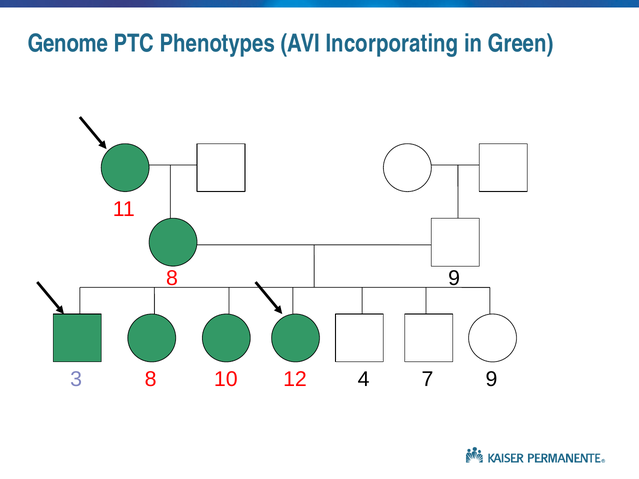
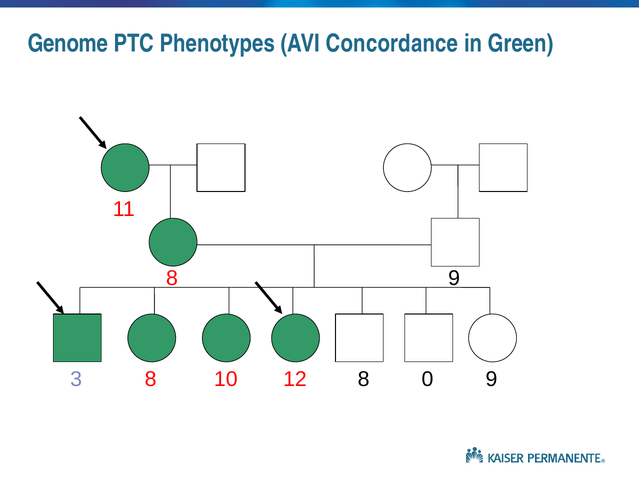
Incorporating: Incorporating -> Concordance (392, 43)
8 4: 4 -> 8 (364, 379)
7: 7 -> 0 (428, 379)
